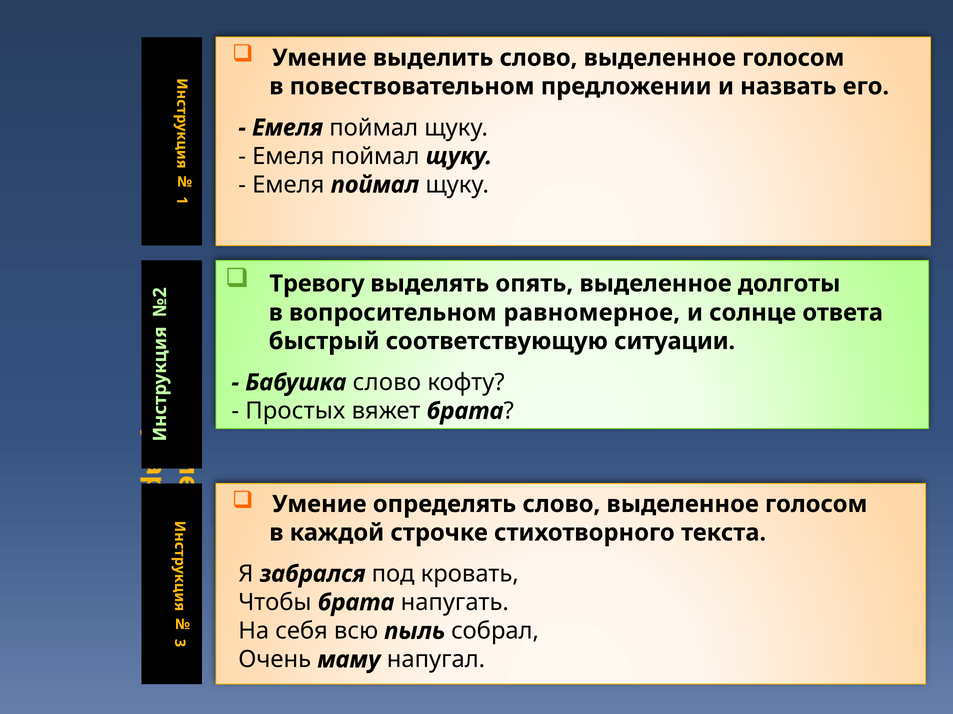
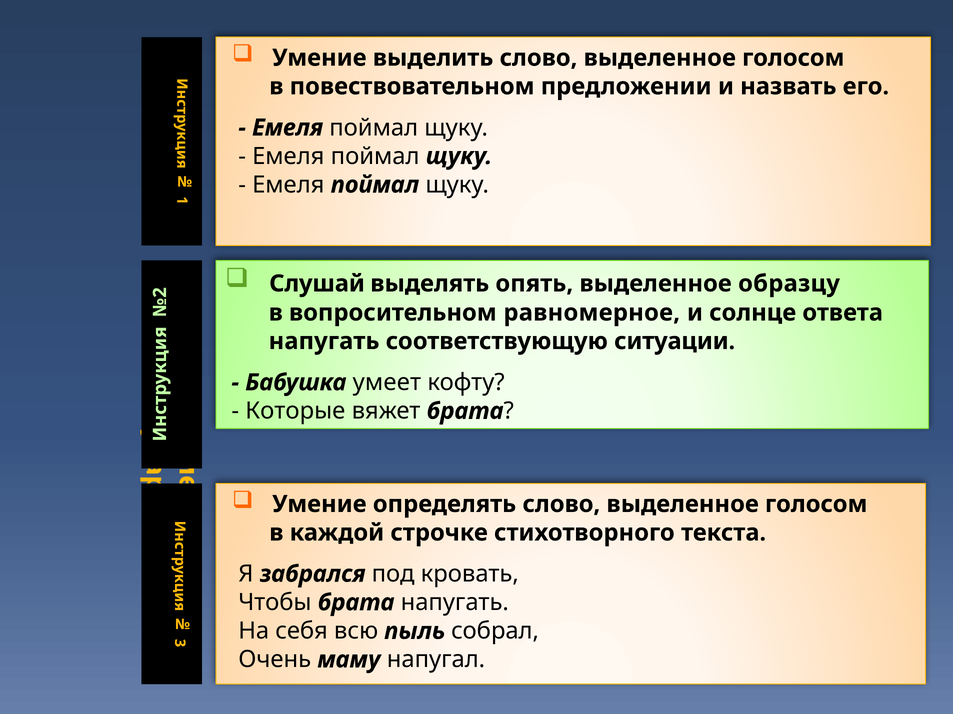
Тревогу: Тревогу -> Слушай (317, 284)
долготы: долготы -> образцу (789, 284)
быстрый: быстрый -> напугать (324, 342)
Бабушка слово: слово -> умеет (387, 383)
Простых: Простых -> Которые (295, 411)
